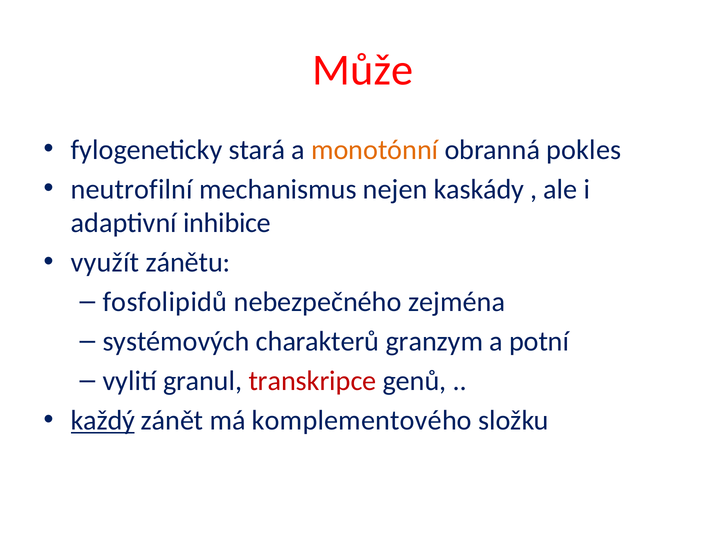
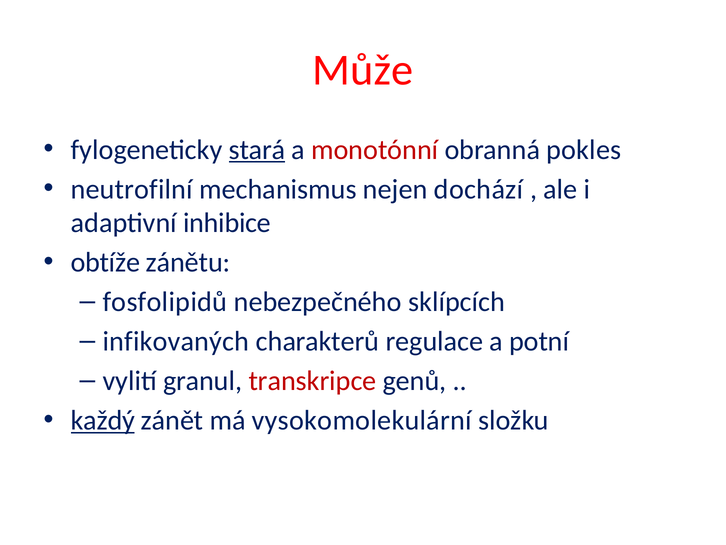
stará underline: none -> present (257, 150)
monotónní colour: orange -> red (375, 150)
kaskády: kaskády -> dochází (479, 189)
využít: využít -> obtíže (105, 262)
zejména: zejména -> sklípcích (457, 302)
systémových: systémových -> infikovaných (176, 341)
granzym: granzym -> regulace (434, 341)
komplementového: komplementového -> vysokomolekulární (362, 420)
